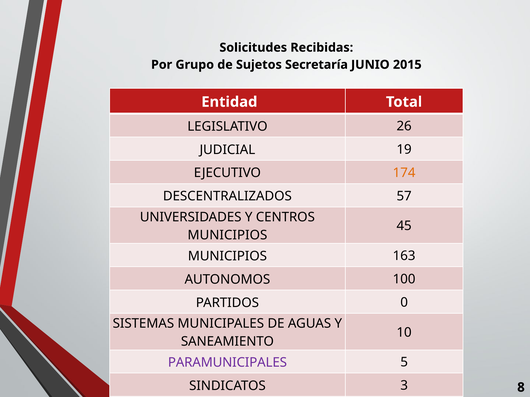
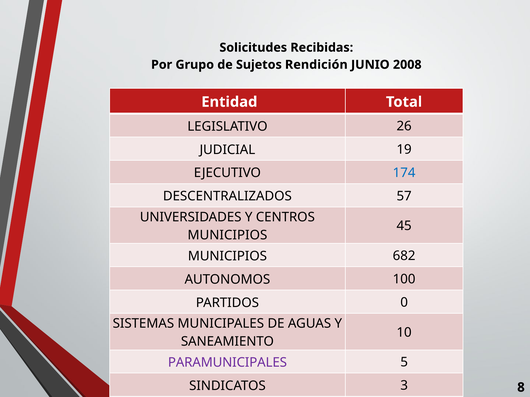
Secretaría: Secretaría -> Rendición (316, 65)
2015: 2015 -> 2008 (407, 65)
174 colour: orange -> blue (404, 173)
163: 163 -> 682 (404, 256)
